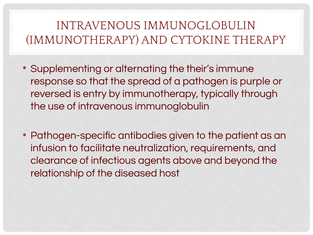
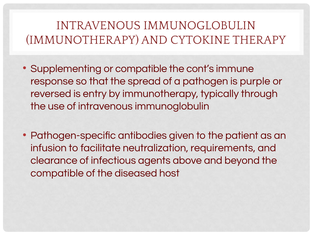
or alternating: alternating -> compatible (141, 69)
their’s: their’s -> cont’s (200, 69)
relationship: relationship -> compatible (57, 173)
